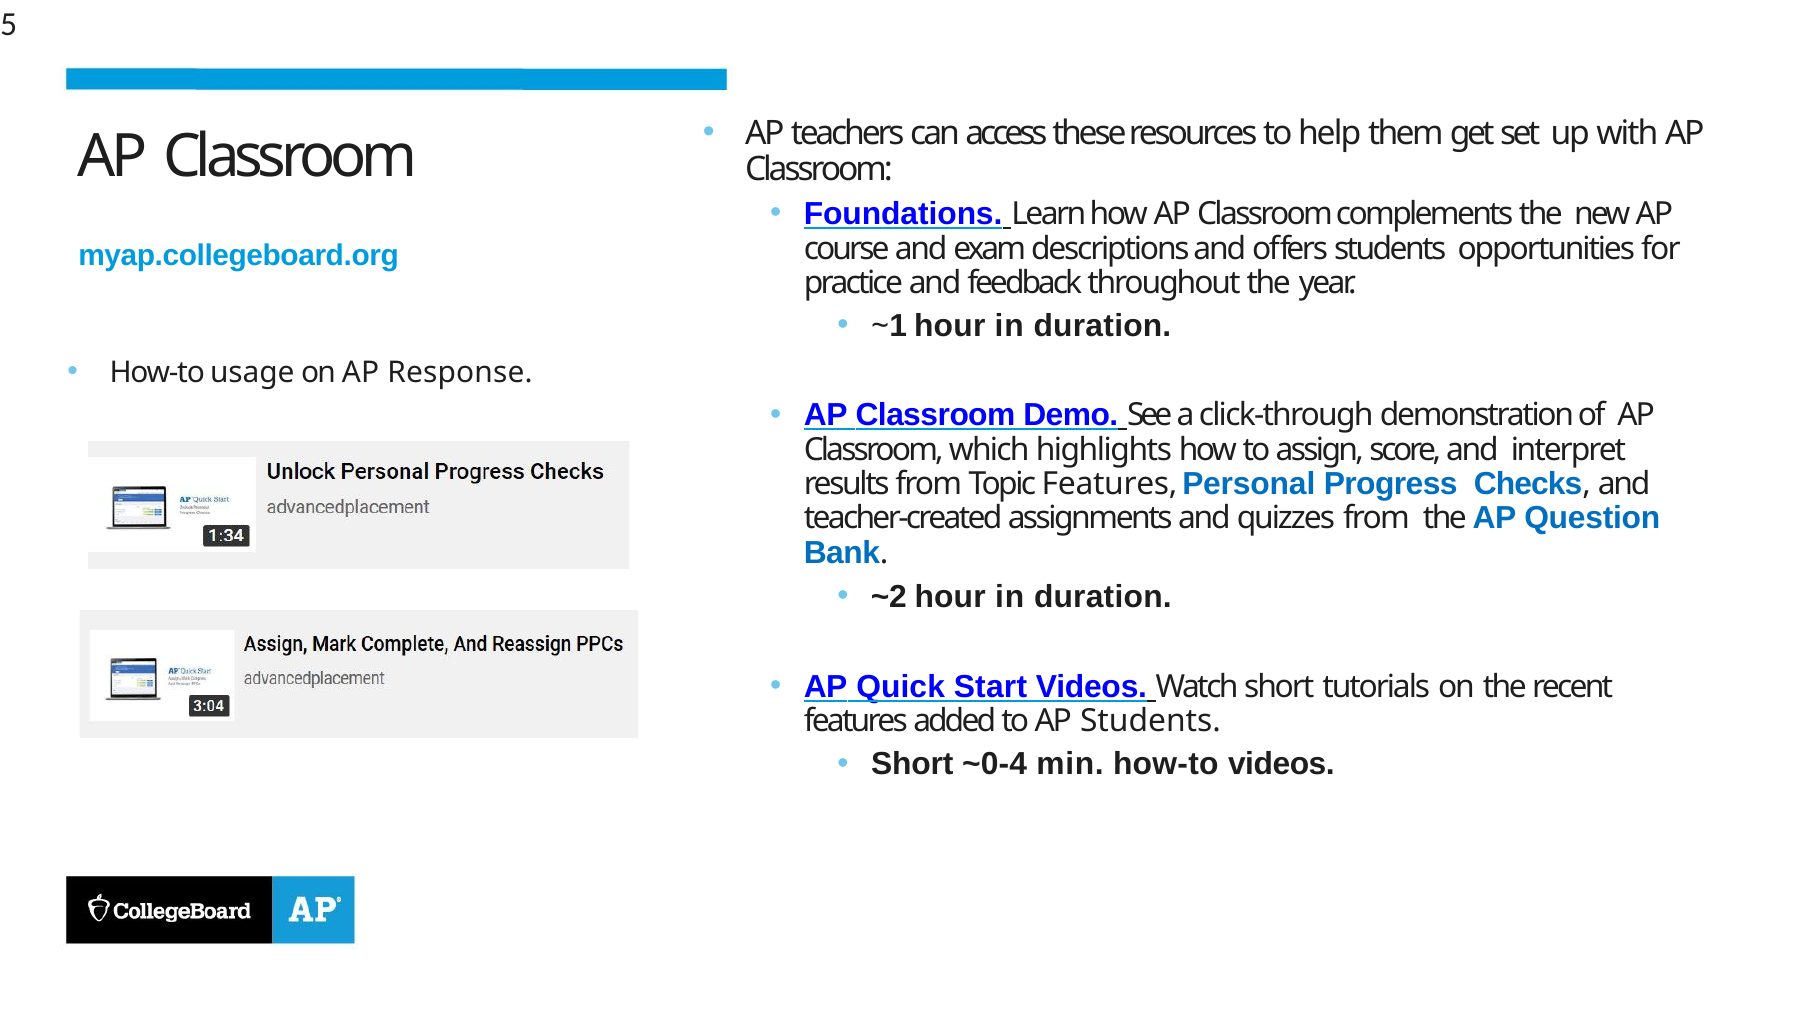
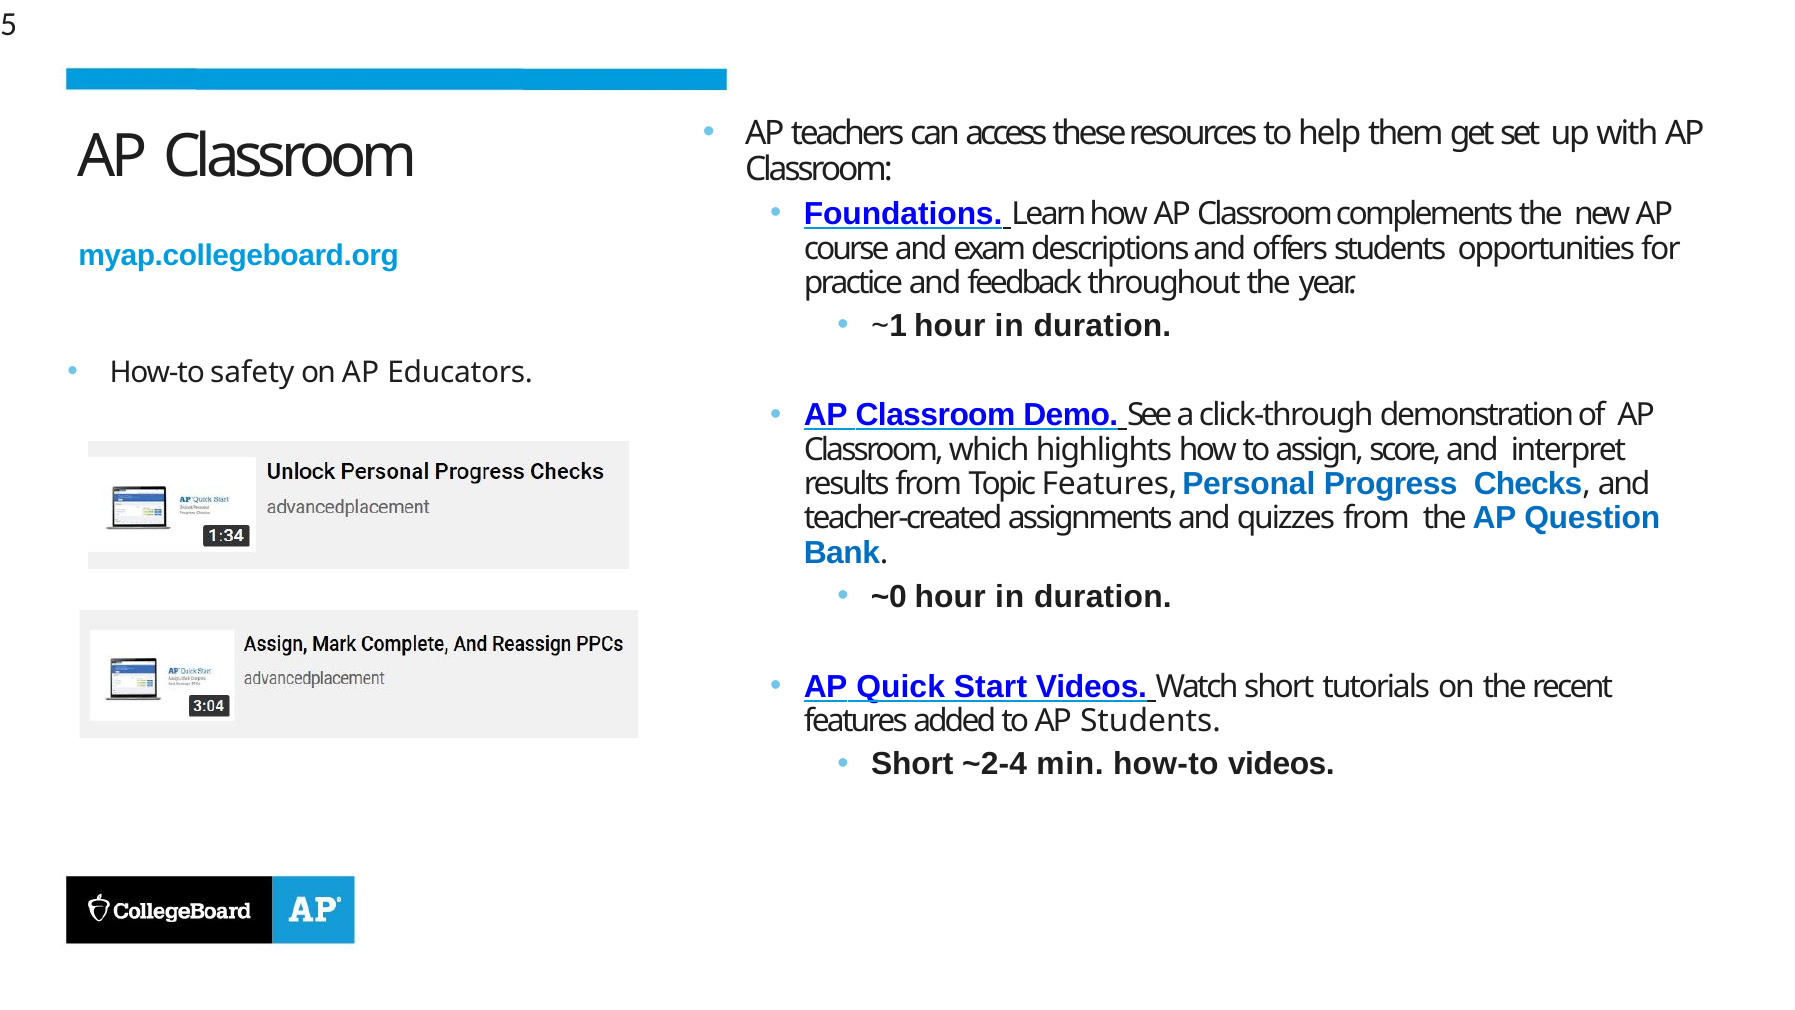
usage: usage -> safety (252, 372)
Response: Response -> Educators (460, 372)
~2: ~2 -> ~0 (889, 597)
~0-4: ~0-4 -> ~2-4 (995, 764)
